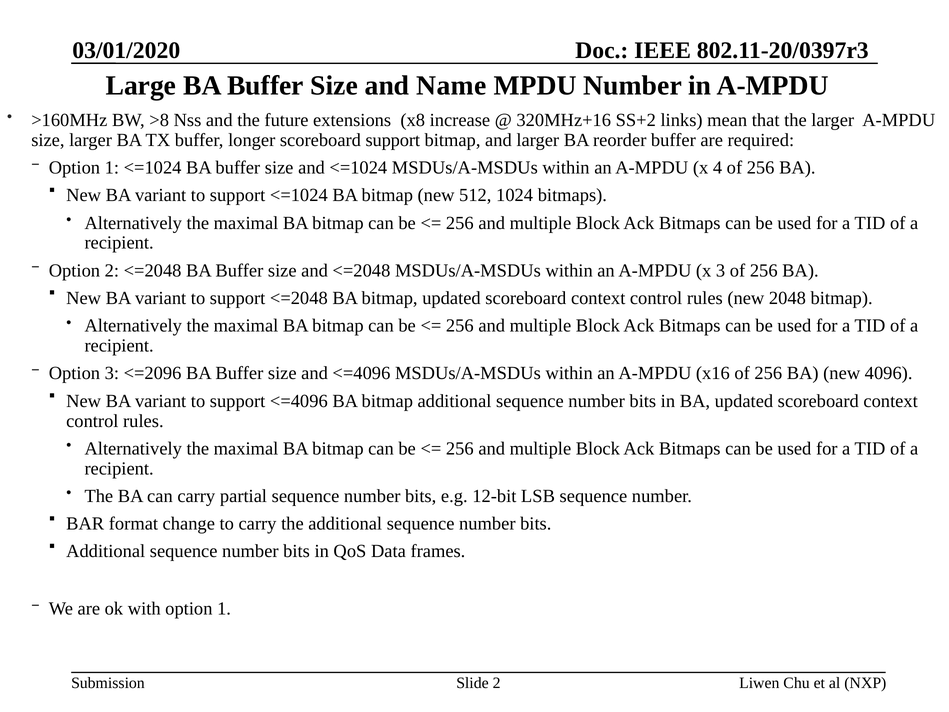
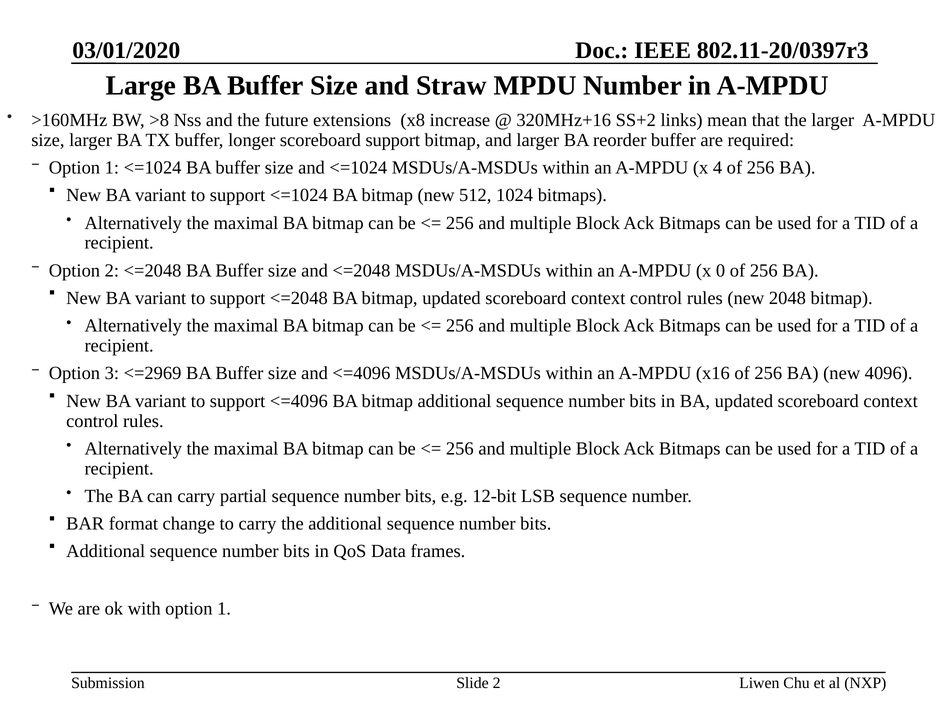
Name: Name -> Straw (451, 86)
x 3: 3 -> 0 (721, 270)
<=2096: <=2096 -> <=2969 (153, 373)
